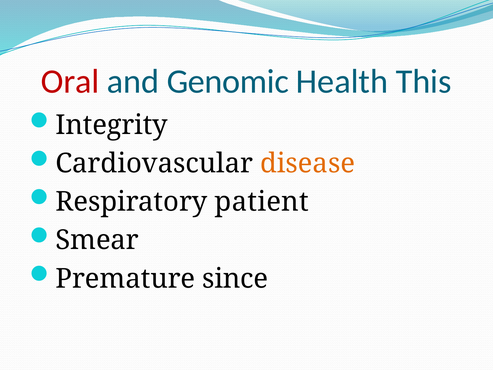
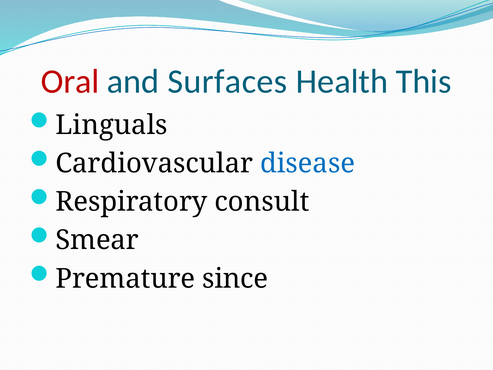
Genomic: Genomic -> Surfaces (227, 81)
Integrity: Integrity -> Linguals (112, 125)
disease colour: orange -> blue (308, 163)
patient: patient -> consult (262, 202)
